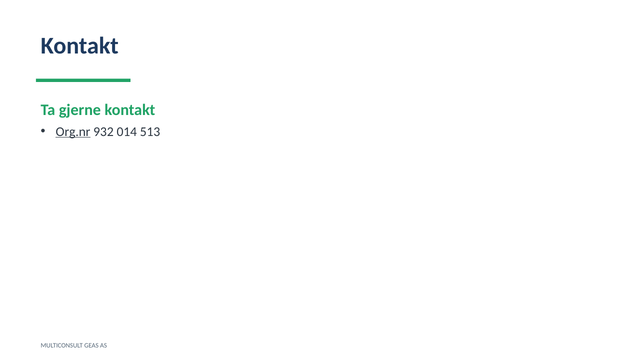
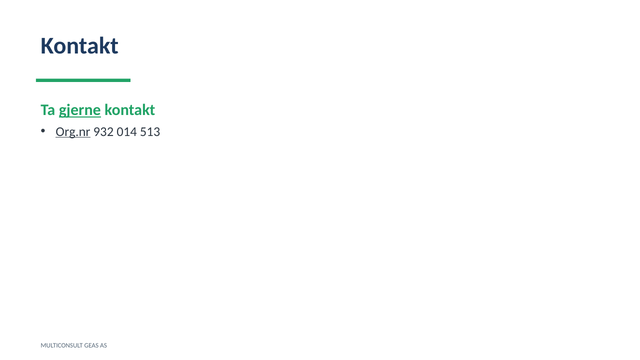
gjerne underline: none -> present (80, 110)
